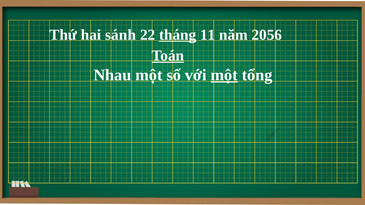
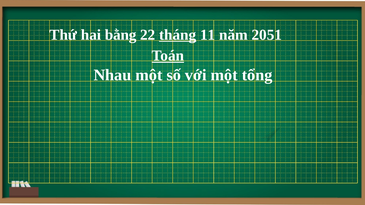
sánh: sánh -> bằng (121, 35)
2056: 2056 -> 2051 (267, 35)
một underline: present -> none (224, 75)
